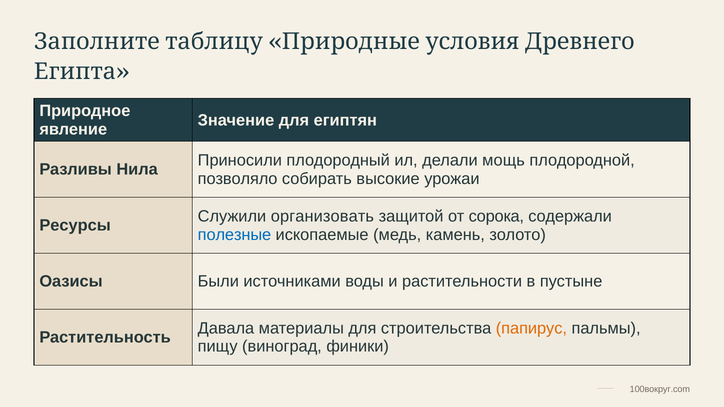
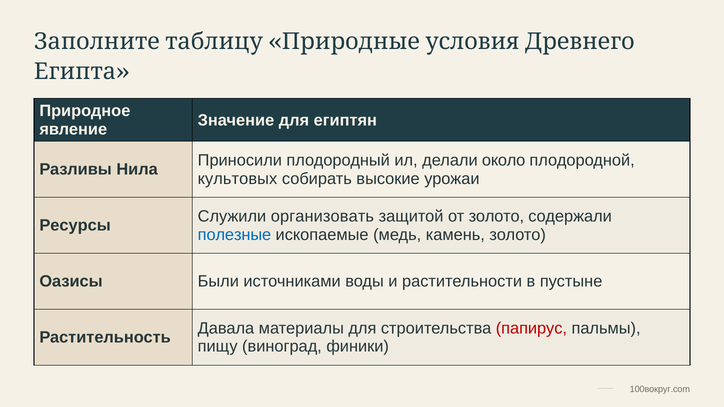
мощь: мощь -> около (504, 161)
позволяло: позволяло -> культовых (237, 179)
от сорока: сорока -> золото (496, 217)
папирус colour: orange -> red (531, 328)
